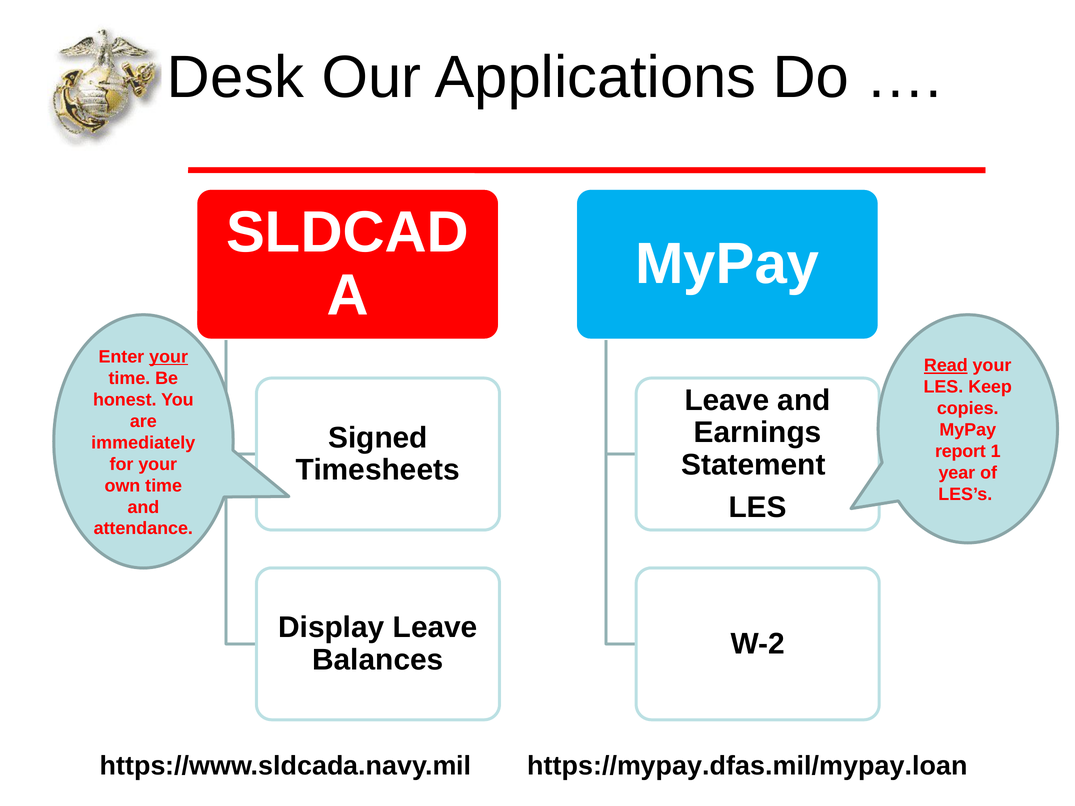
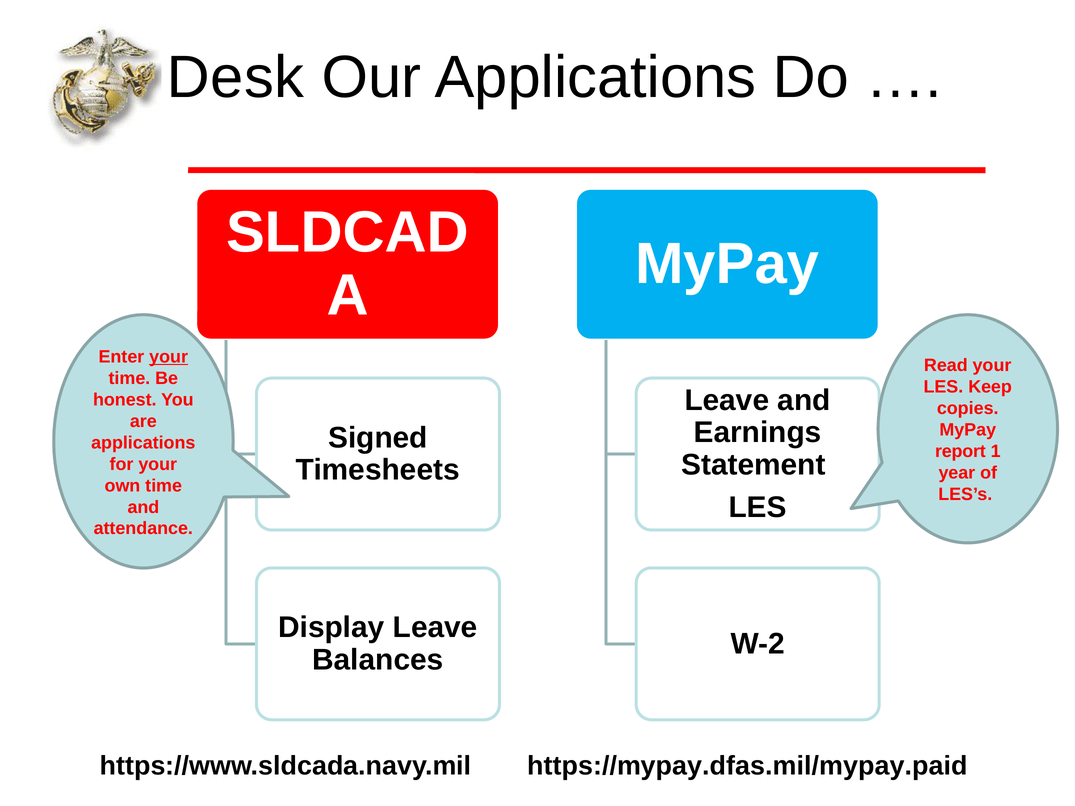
Read underline: present -> none (946, 366)
immediately: immediately -> applications (143, 443)
https://mypay.dfas.mil/mypay.loan: https://mypay.dfas.mil/mypay.loan -> https://mypay.dfas.mil/mypay.paid (747, 766)
